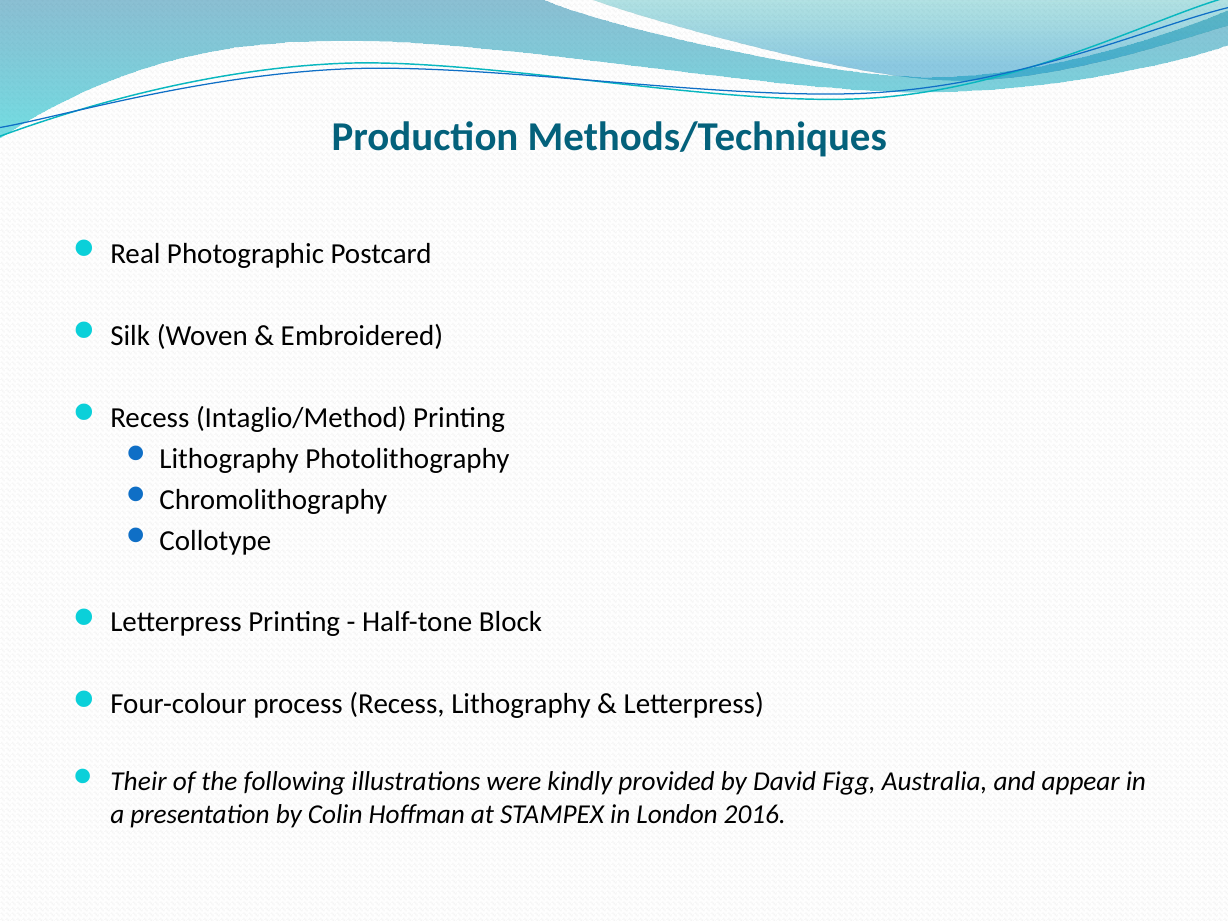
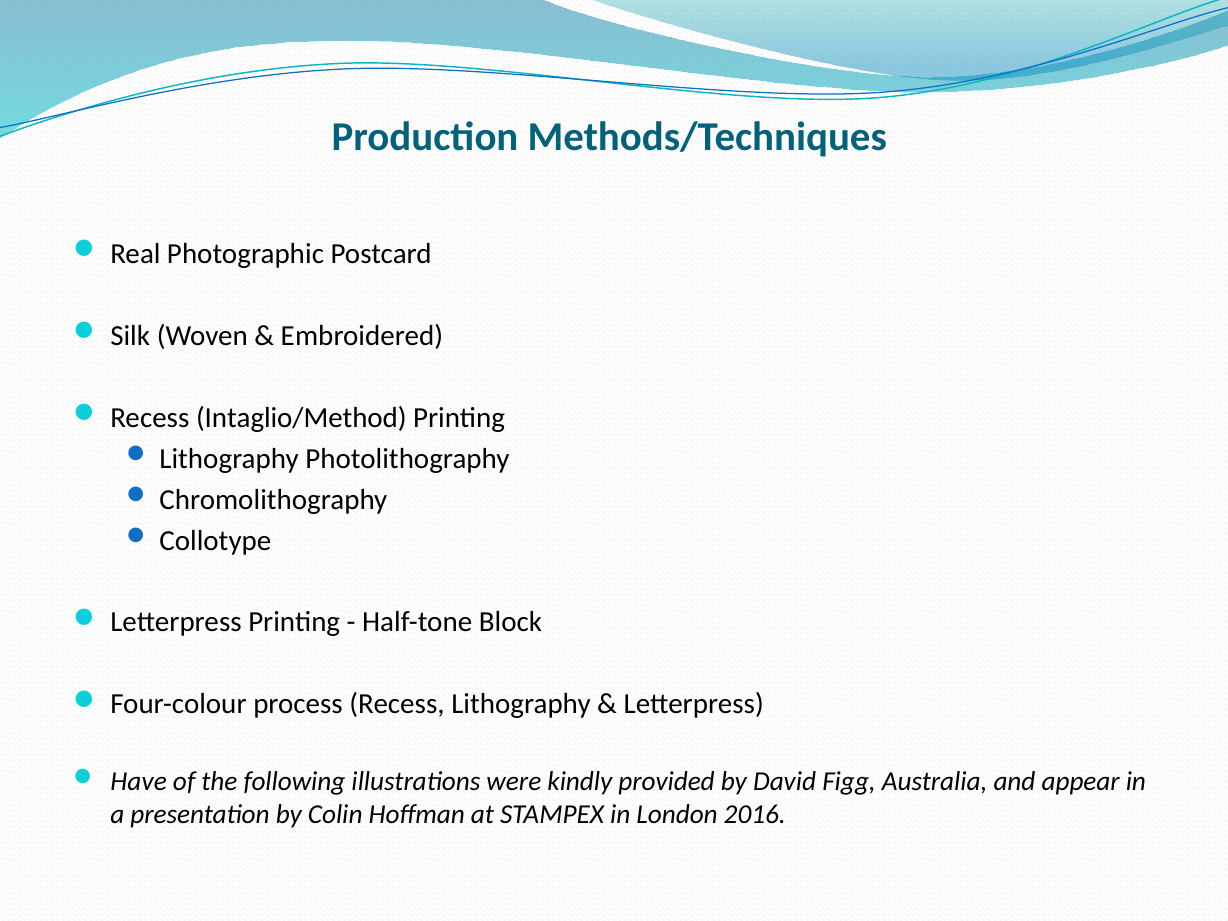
Their: Their -> Have (139, 782)
